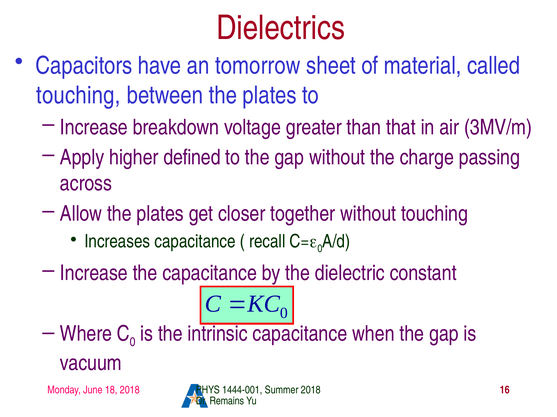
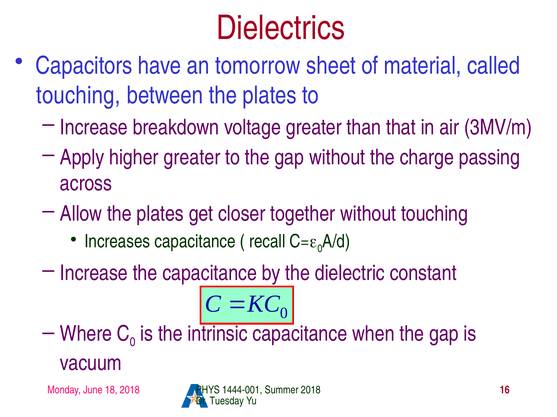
higher defined: defined -> greater (192, 158)
Remains: Remains -> Tuesday (227, 402)
